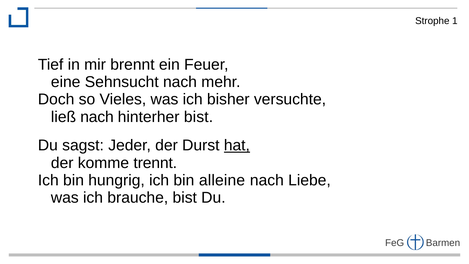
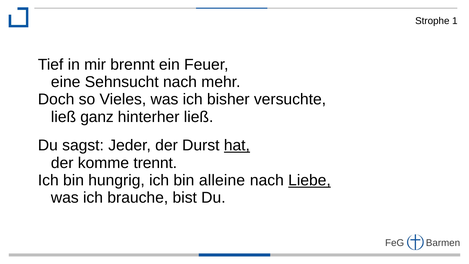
ließ nach: nach -> ganz (97, 117)
hinterher bist: bist -> ließ (199, 117)
Liebe underline: none -> present (309, 180)
